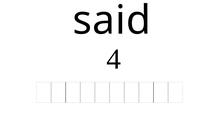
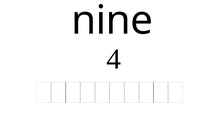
said: said -> nine (112, 20)
